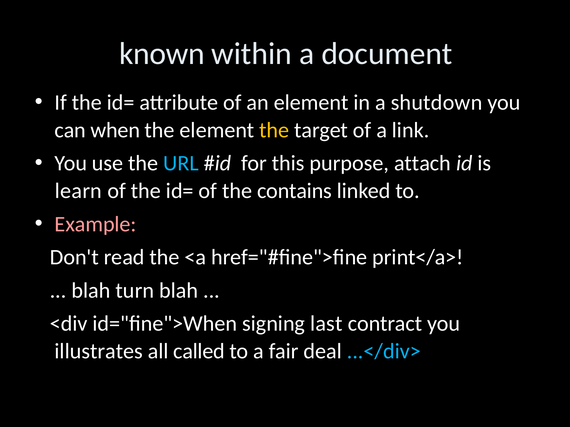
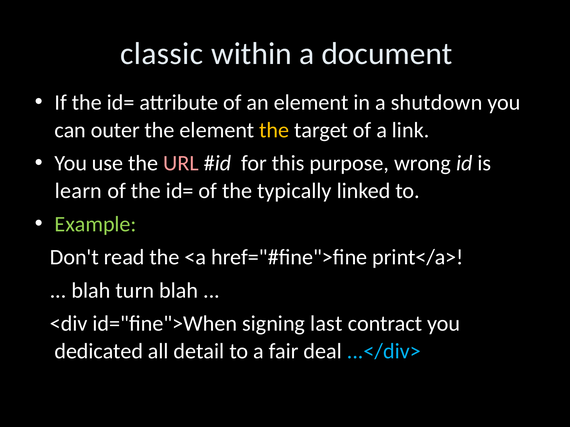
known: known -> classic (162, 54)
when: when -> outer (115, 130)
URL colour: light blue -> pink (181, 163)
attach: attach -> wrong (422, 163)
contains: contains -> typically (294, 191)
Example colour: pink -> light green (96, 224)
illustrates: illustrates -> dedicated (99, 352)
called: called -> detail (199, 352)
